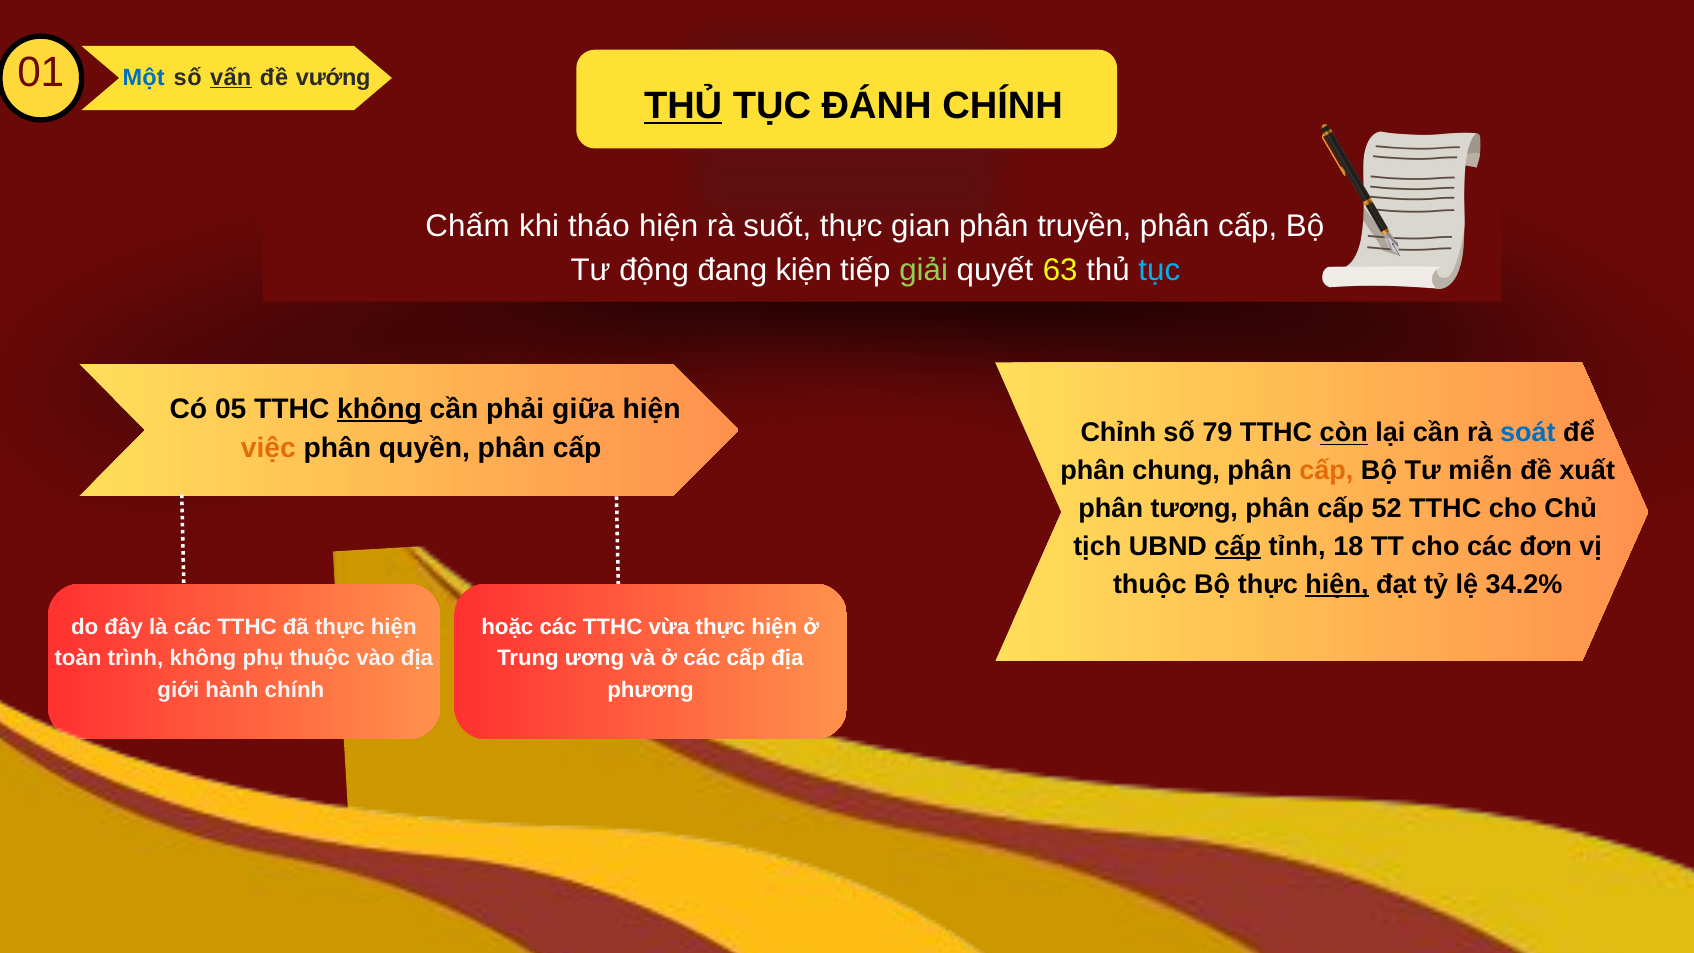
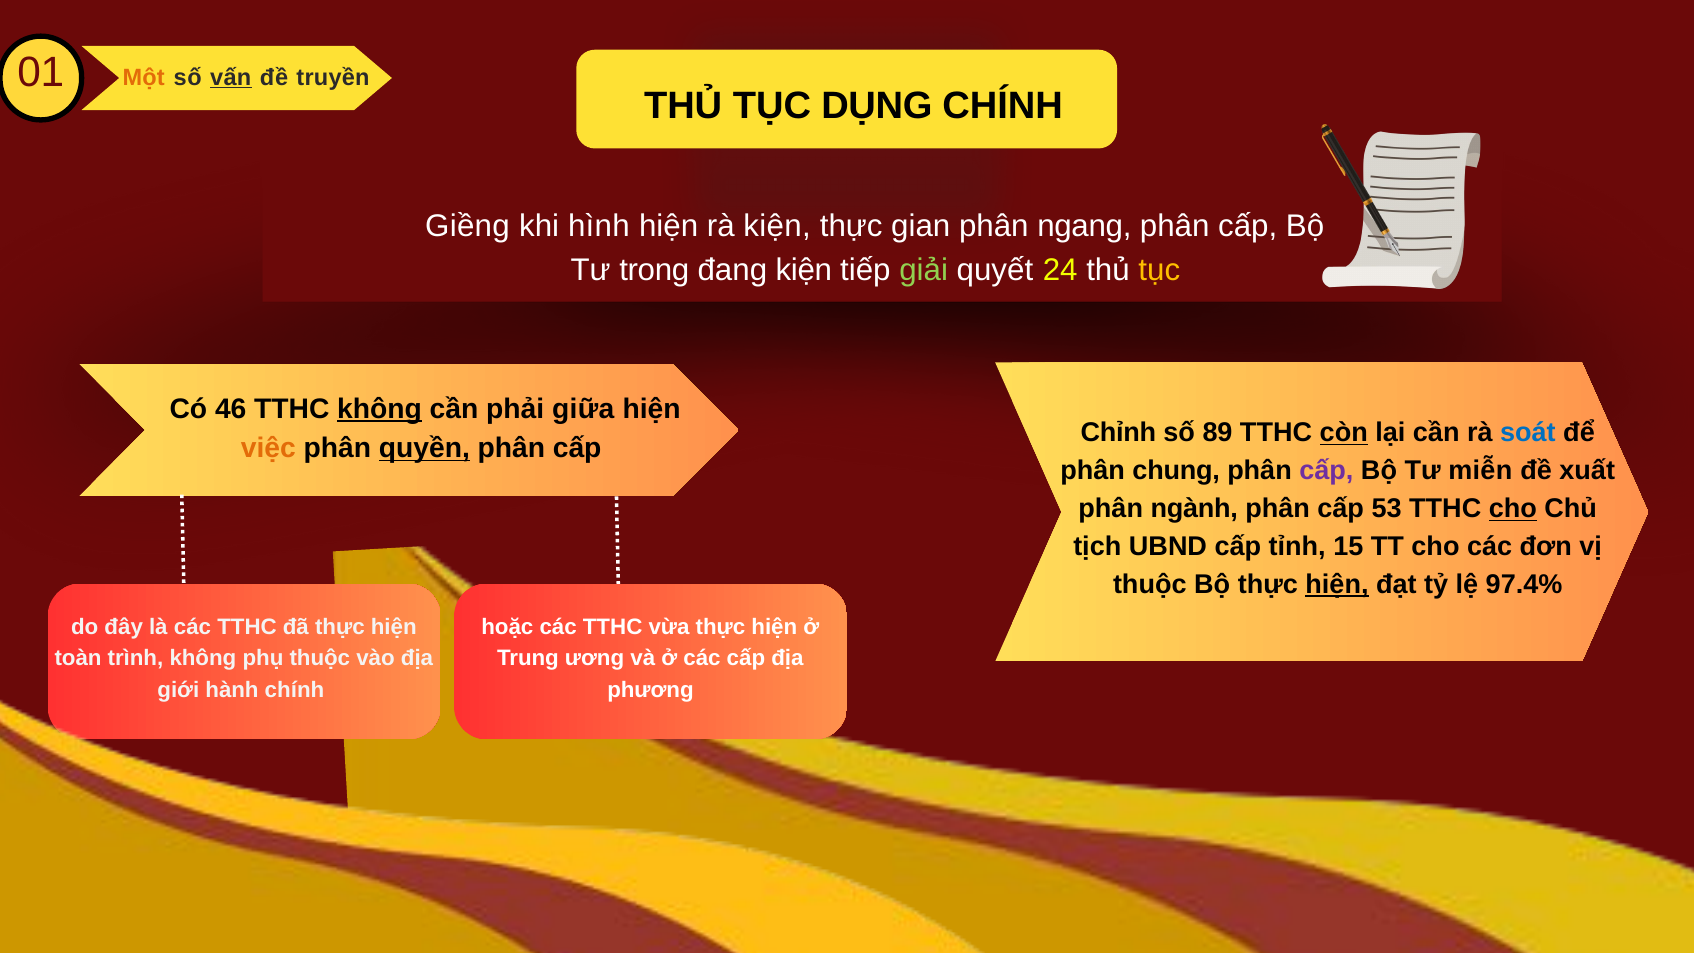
Một colour: blue -> orange (144, 78)
vướng: vướng -> truyền (333, 78)
THỦ underline: present -> none (683, 106)
ĐÁNH: ĐÁNH -> DỤNG (877, 106)
Chấm: Chấm -> Giềng (468, 226)
tháo: tháo -> hình (599, 226)
rà suốt: suốt -> kiện (777, 226)
truyền: truyền -> ngang (1084, 226)
động: động -> trong (654, 270)
63: 63 -> 24 (1060, 270)
tục colour: light blue -> yellow (1159, 270)
05: 05 -> 46 (231, 409)
79: 79 -> 89 (1218, 433)
quyền underline: none -> present (424, 448)
cấp colour: orange -> purple (1326, 471)
tương: tương -> ngành (1194, 509)
52: 52 -> 53 (1387, 509)
cho underline: none -> present (1513, 509)
cấp underline: present -> none (1238, 547)
18: 18 -> 15 (1348, 547)
34.2%: 34.2% -> 97.4% (1524, 584)
